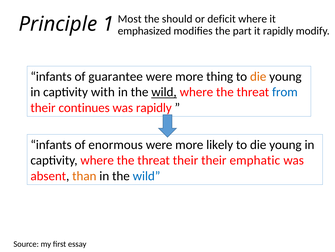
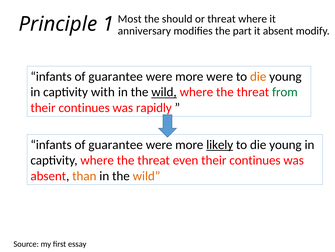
or deficit: deficit -> threat (222, 19)
emphasized: emphasized -> anniversary (144, 31)
it rapidly: rapidly -> absent (278, 31)
more thing: thing -> were (220, 76)
from colour: blue -> green (285, 92)
enormous: enormous -> guarantee (116, 144)
likely underline: none -> present (220, 144)
threat their: their -> even (186, 160)
emphatic: emphatic -> continues (255, 160)
wild colour: blue -> orange (146, 176)
